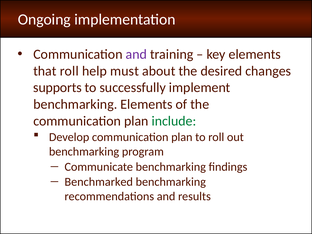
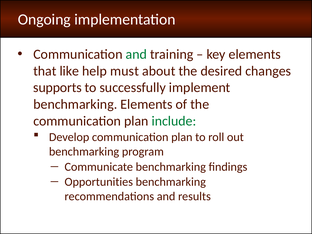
and colour: purple -> green (136, 54)
that roll: roll -> like (69, 71)
Benchmarked: Benchmarked -> Opportunities (99, 182)
